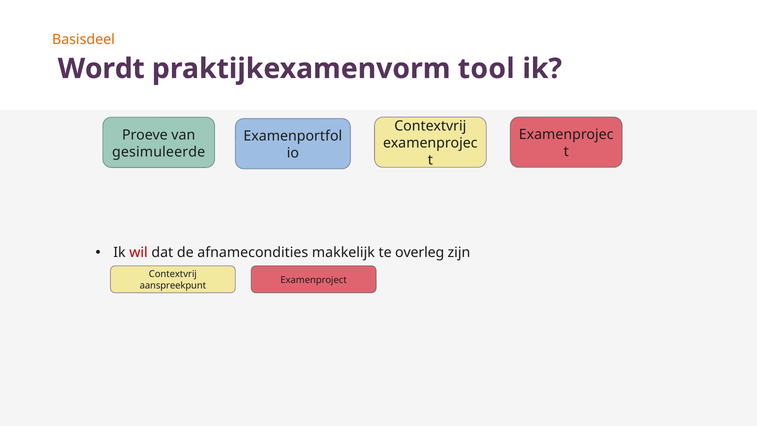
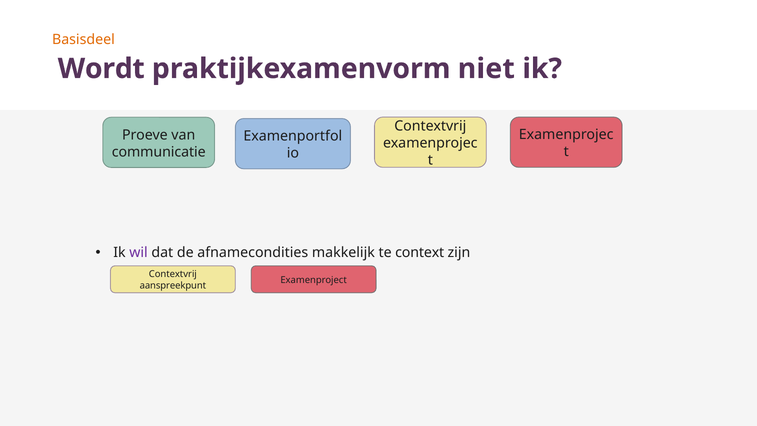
tool: tool -> niet (486, 69)
gesimuleerde: gesimuleerde -> communicatie (159, 152)
wil colour: red -> purple (139, 252)
overleg: overleg -> context (420, 252)
